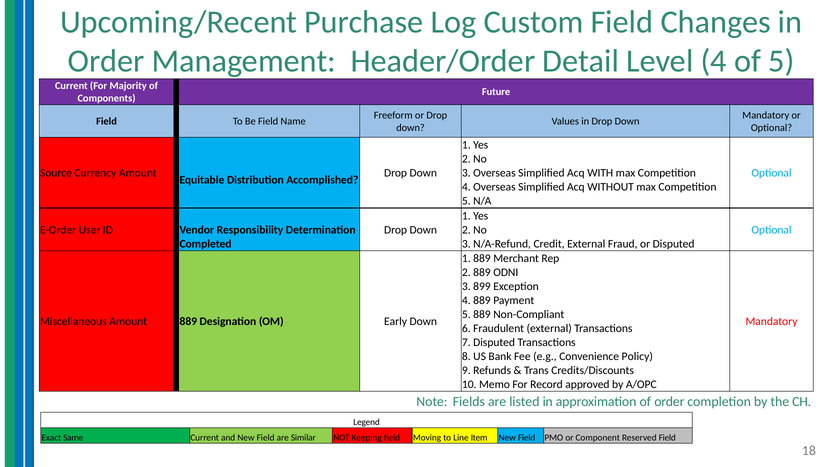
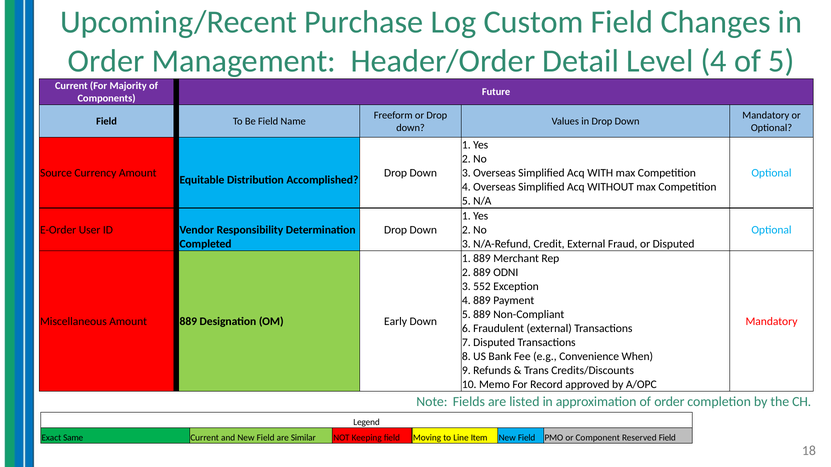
899: 899 -> 552 (482, 287)
Policy: Policy -> When (637, 357)
